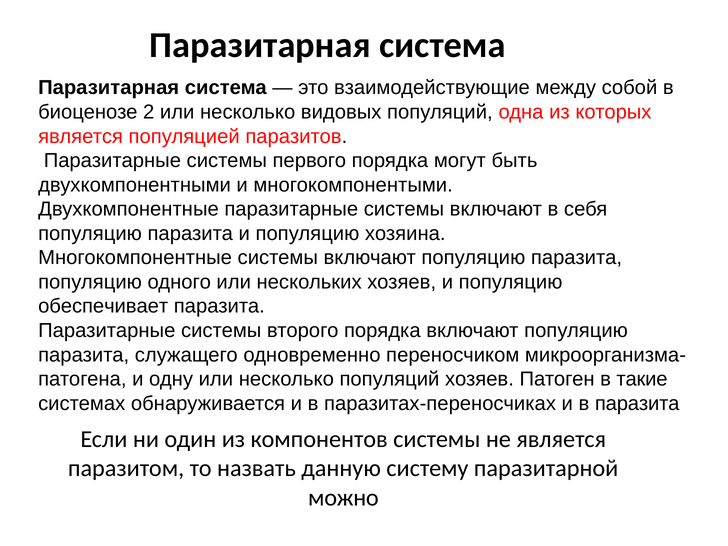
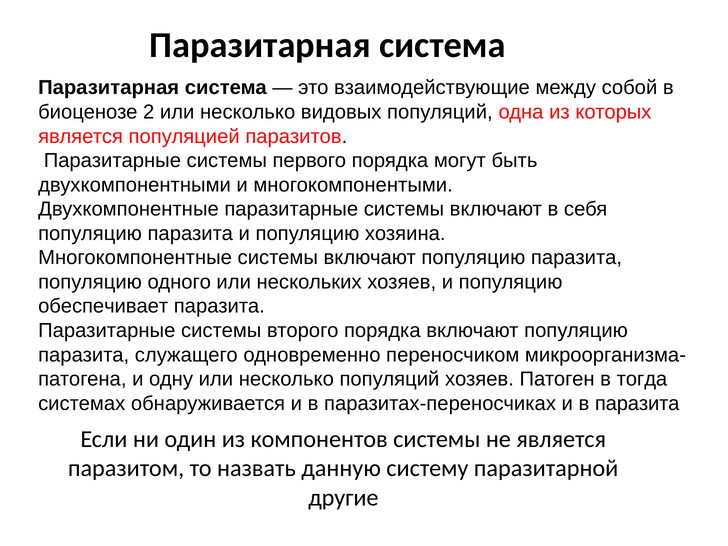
такие: такие -> тогда (642, 379)
можно: можно -> другие (343, 498)
